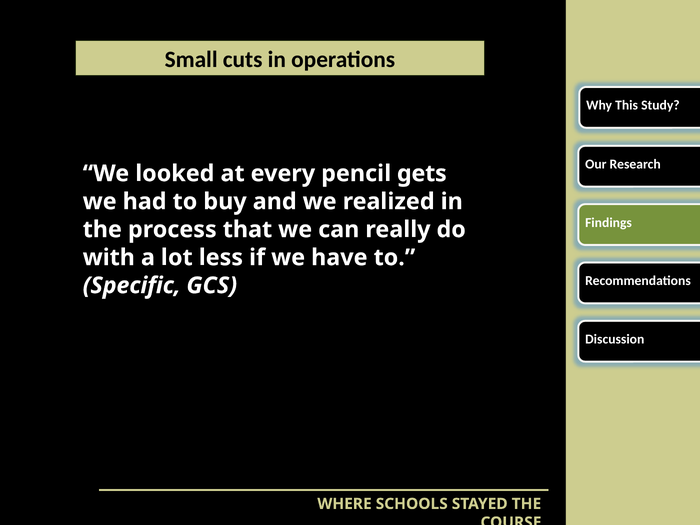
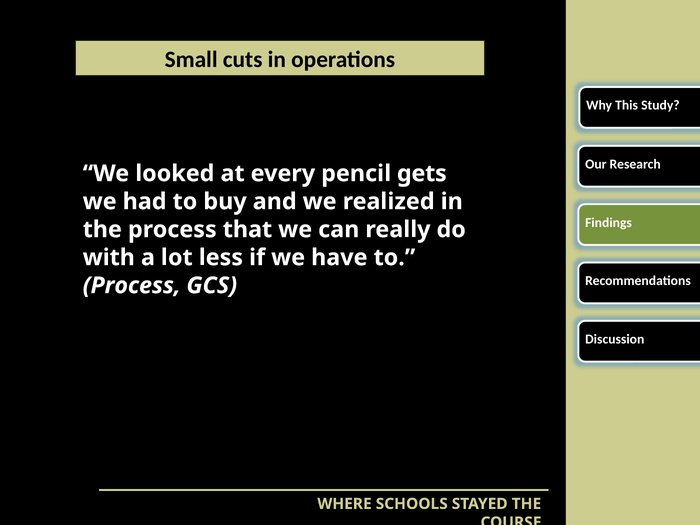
Specific: Specific -> Process (132, 286)
